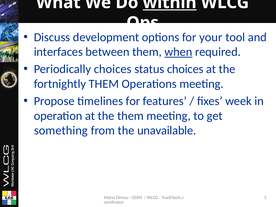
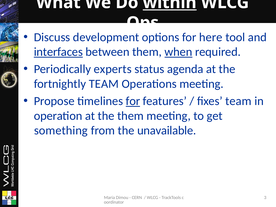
your: your -> here (211, 37)
interfaces underline: none -> present (58, 52)
Periodically choices: choices -> experts (113, 69)
status choices: choices -> agenda (185, 69)
fortnightly THEM: THEM -> TEAM (104, 84)
for underline: none -> present (133, 101)
fixes week: week -> team (238, 101)
